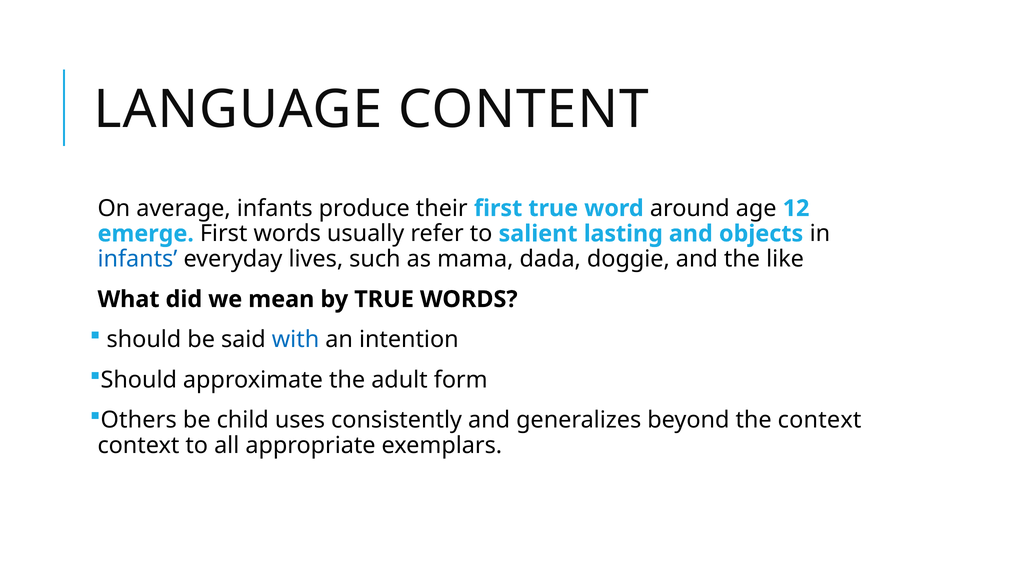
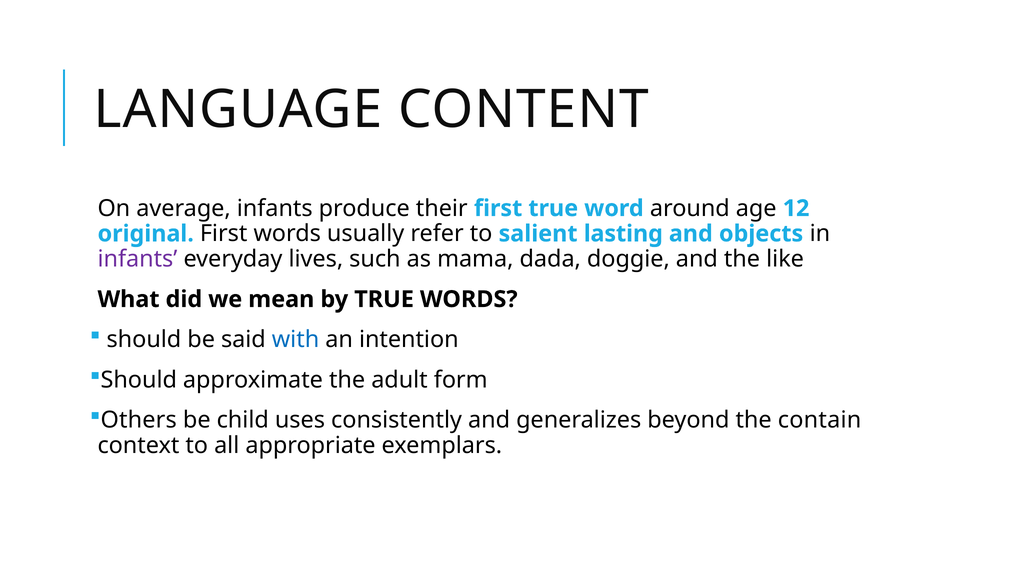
emerge: emerge -> original (146, 234)
infants colour: blue -> purple (137, 259)
the context: context -> contain (820, 420)
